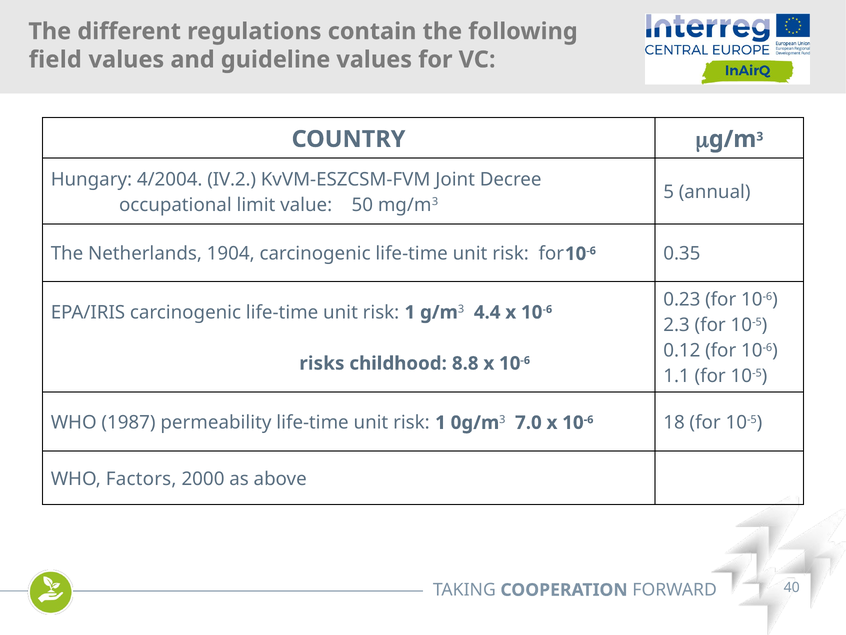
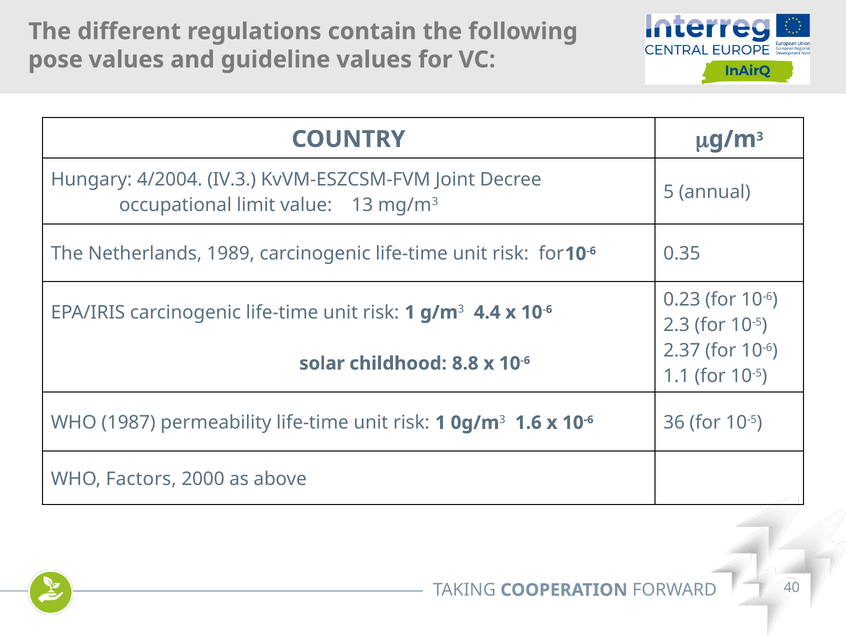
field: field -> pose (55, 60)
IV.2: IV.2 -> IV.3 (232, 179)
50: 50 -> 13 (362, 205)
1904: 1904 -> 1989 (231, 254)
0.12: 0.12 -> 2.37 (682, 350)
risks: risks -> solar (322, 363)
7.0: 7.0 -> 1.6 (528, 422)
18: 18 -> 36 (674, 422)
